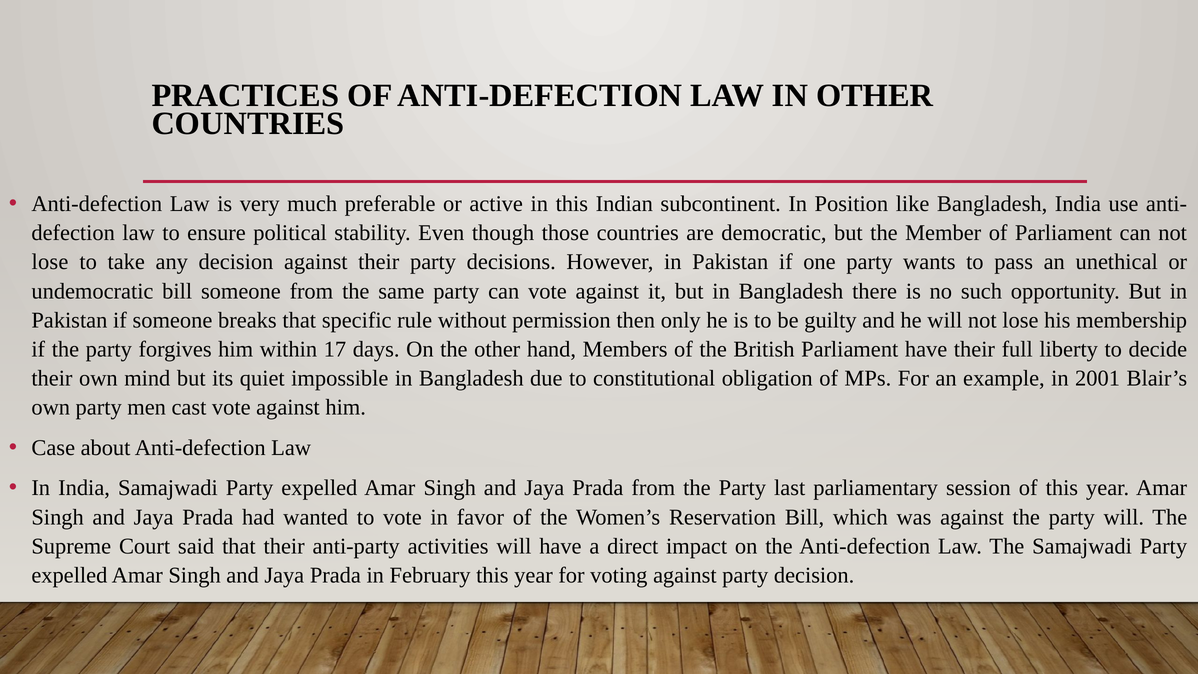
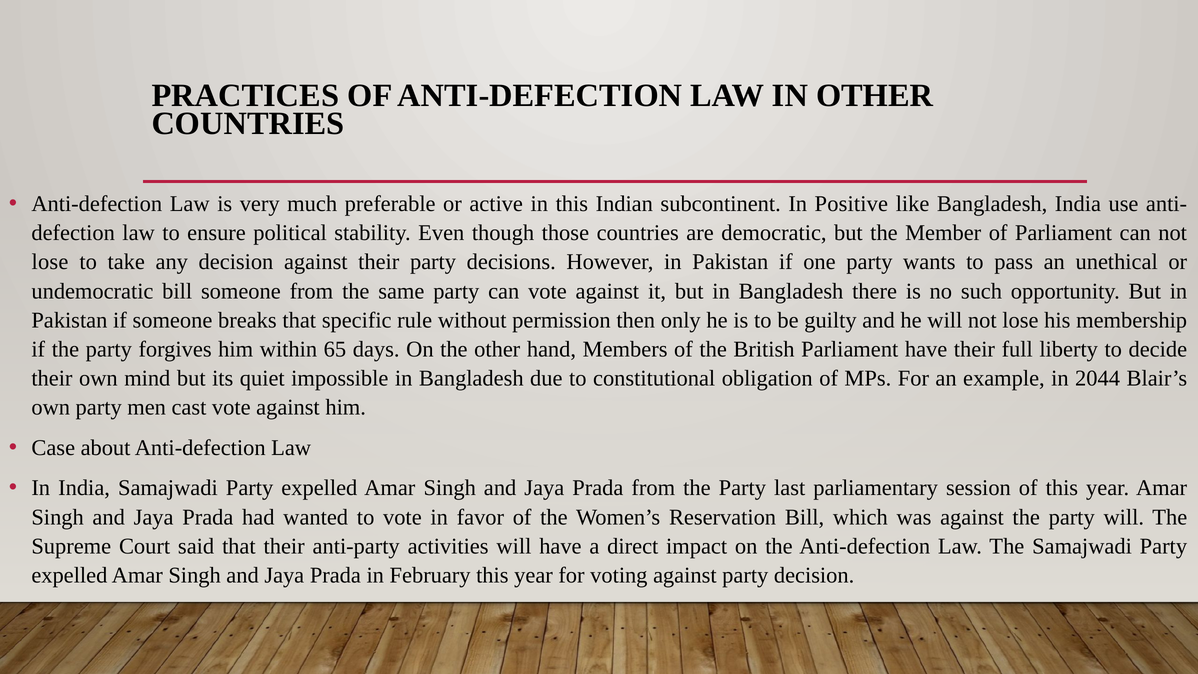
Position: Position -> Positive (851, 204)
17: 17 -> 65 (335, 349)
2001: 2001 -> 2044 (1098, 378)
